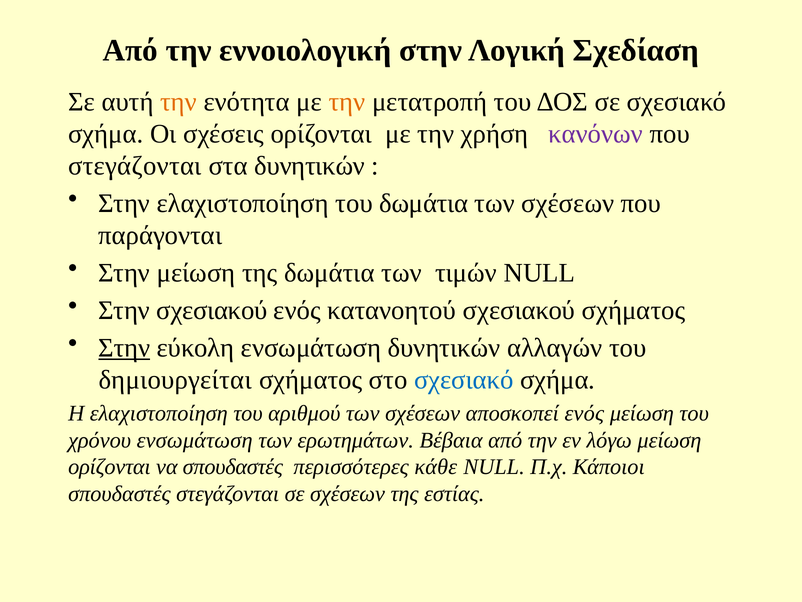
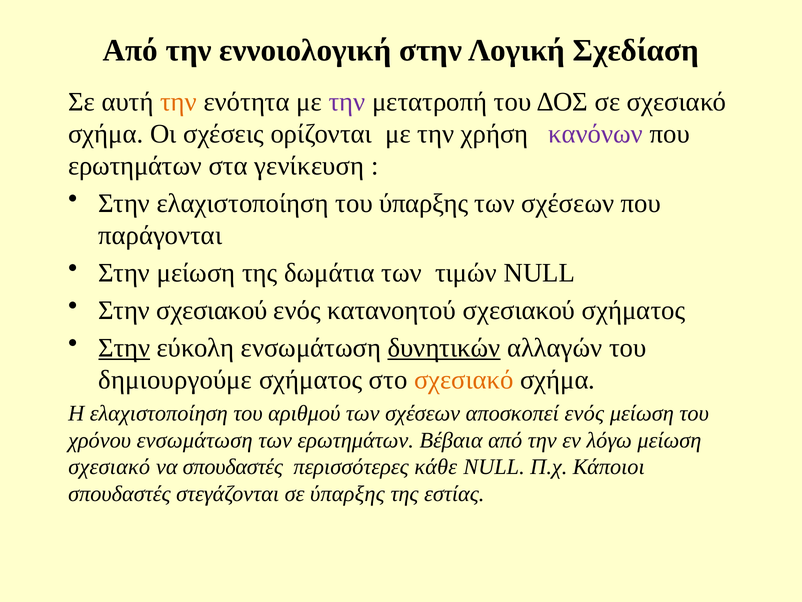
την colour: orange -> purple (347, 102)
στεγάζονται: στεγάζονται -> ερωτημάτων (135, 166)
στα δυνητικών: δυνητικών -> γενίκευση (309, 166)
του δωμάτια: δωμάτια -> ύπαρξης (424, 203)
δυνητικών underline: none -> present (444, 348)
δημιουργείται: δημιουργείται -> δημιουργούμε (175, 380)
σχεσιακό colour: blue -> orange (464, 380)
ορίζονται: ορίζονται -> σχεσιακό (109, 467)
σε σχέσεων: σχέσεων -> ύπαρξης (347, 493)
